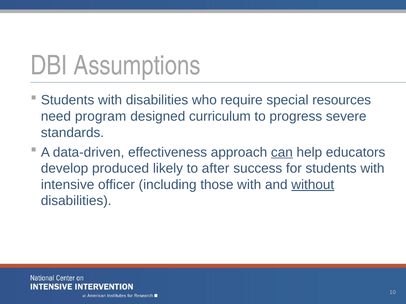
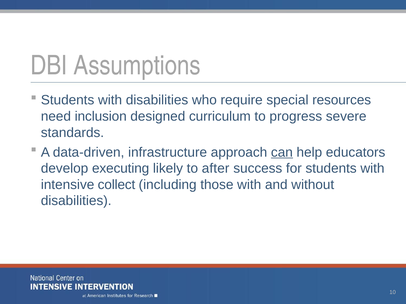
program: program -> inclusion (101, 117)
effectiveness: effectiveness -> infrastructure (168, 152)
produced: produced -> executing (121, 169)
officer: officer -> collect (117, 185)
without underline: present -> none (313, 185)
